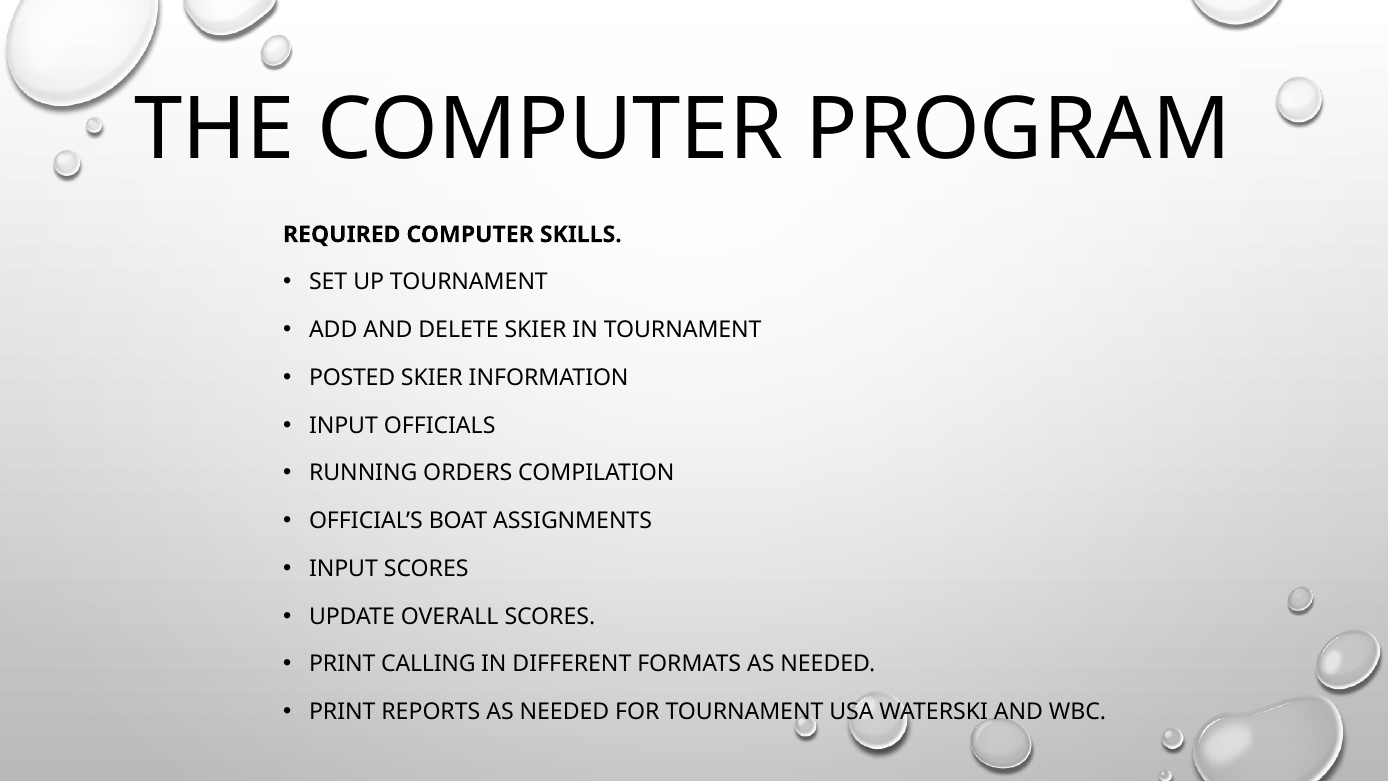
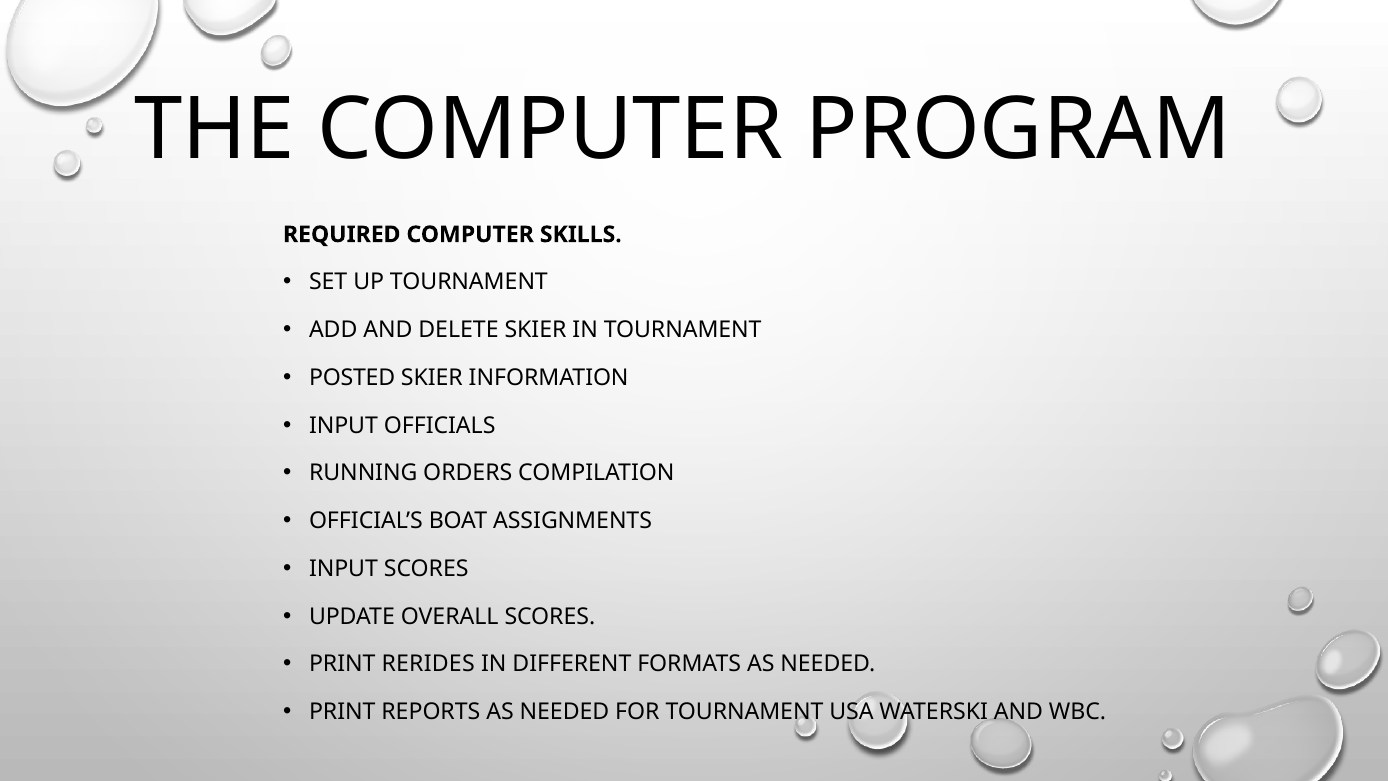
CALLING: CALLING -> RERIDES (428, 664)
